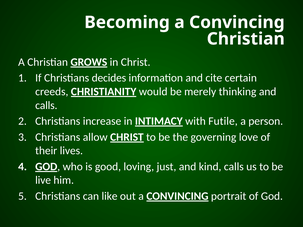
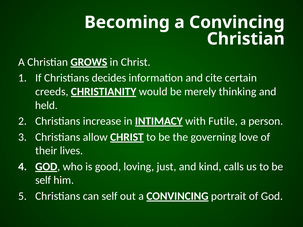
calls: calls -> held (46, 105)
live: live -> self (43, 180)
can like: like -> self (110, 196)
